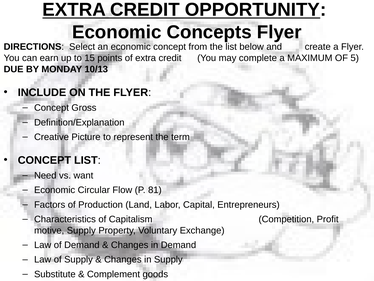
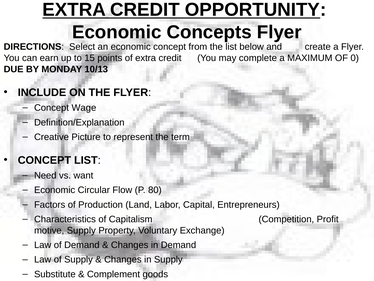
5: 5 -> 0 (355, 58)
Gross: Gross -> Wage (84, 108)
81: 81 -> 80 (155, 190)
